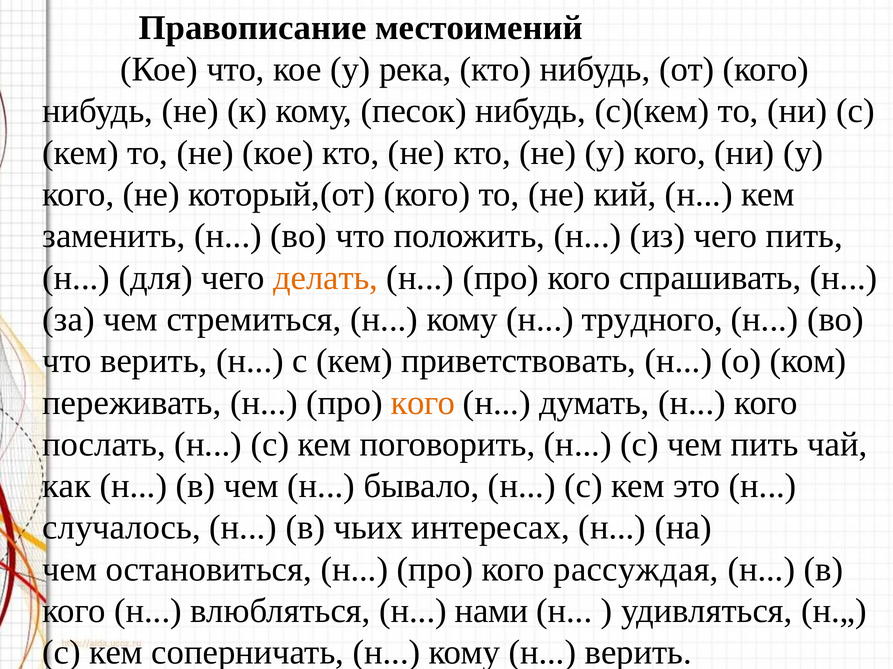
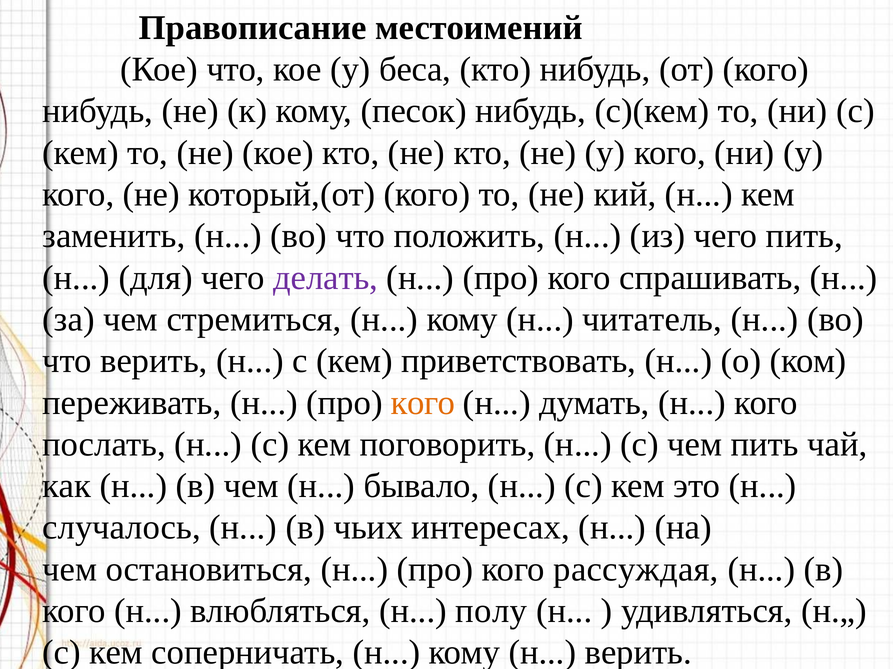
река: река -> беса (415, 69)
делать colour: orange -> purple (326, 278)
трудного: трудного -> читатель (652, 320)
нами: нами -> полу (491, 611)
